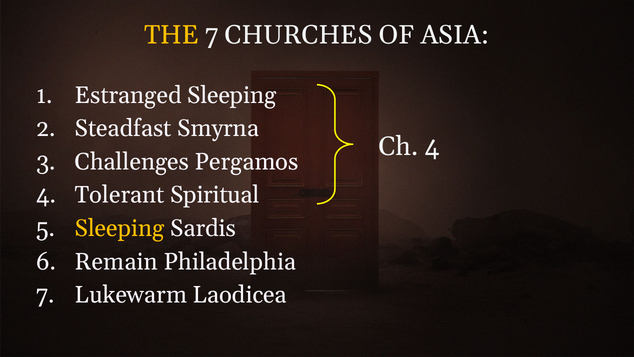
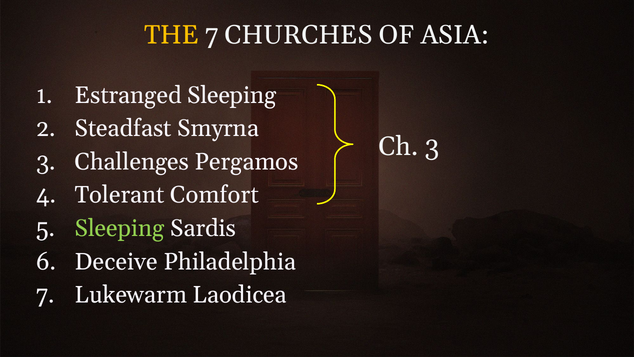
Ch 4: 4 -> 3 (432, 146)
Spiritual: Spiritual -> Comfort (215, 195)
Sleeping colour: yellow -> light green (120, 228)
Remain: Remain -> Deceive (116, 262)
